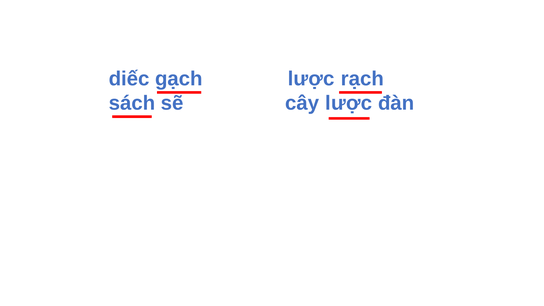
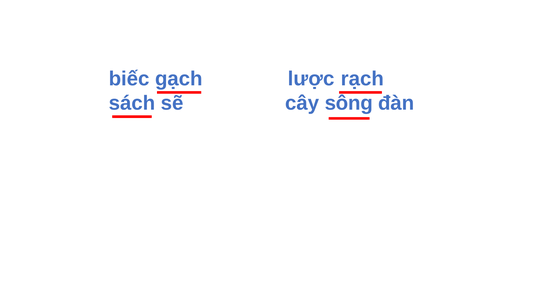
diếc: diếc -> biếc (129, 79)
cây lược: lược -> sông (349, 103)
